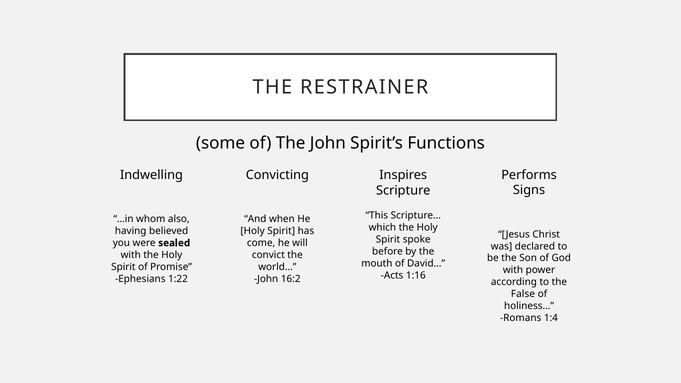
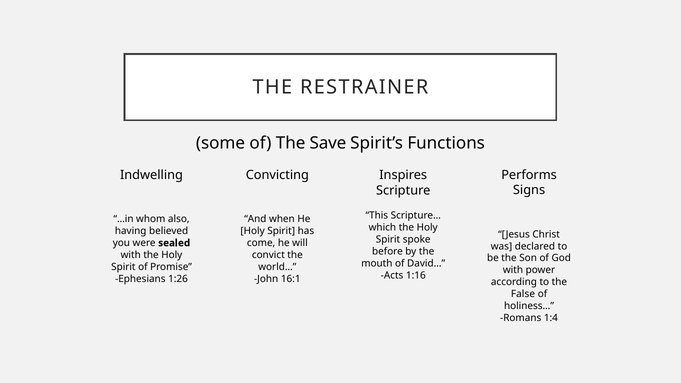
The John: John -> Save (328, 143)
1:22: 1:22 -> 1:26 (178, 279)
16:2: 16:2 -> 16:1 (291, 279)
